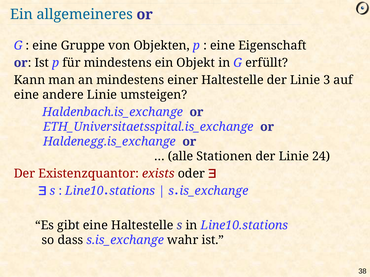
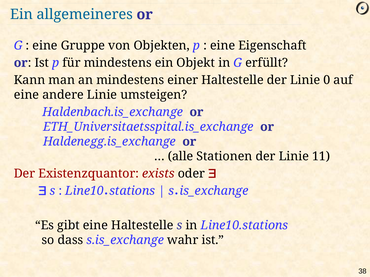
3: 3 -> 0 (327, 80)
24: 24 -> 11 (321, 157)
